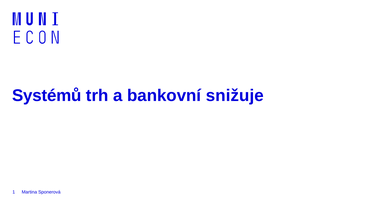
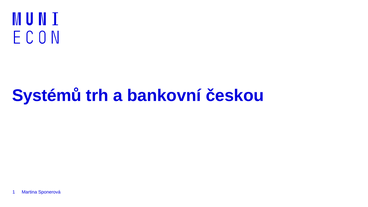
snižuje: snižuje -> českou (235, 95)
